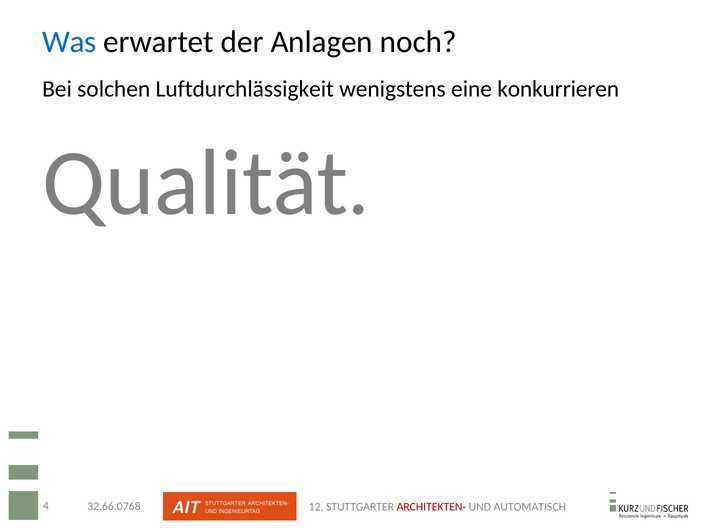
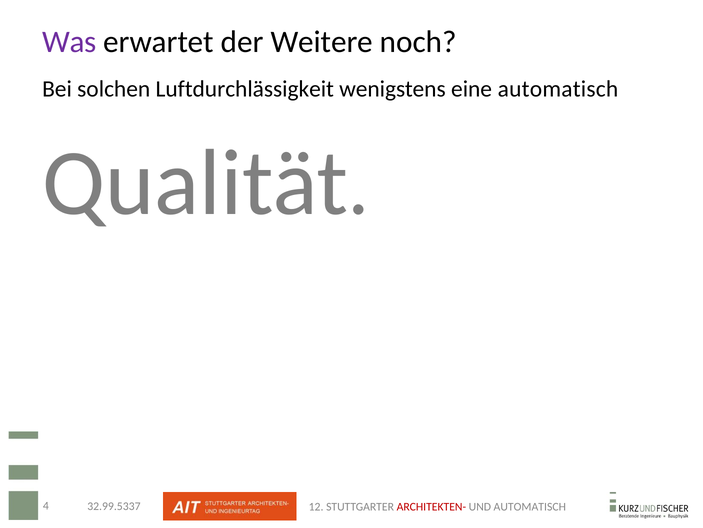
Was colour: blue -> purple (69, 42)
Anlagen: Anlagen -> Weitere (322, 42)
eine konkurrieren: konkurrieren -> automatisch (558, 89)
32.66.0768: 32.66.0768 -> 32.99.5337 (114, 505)
